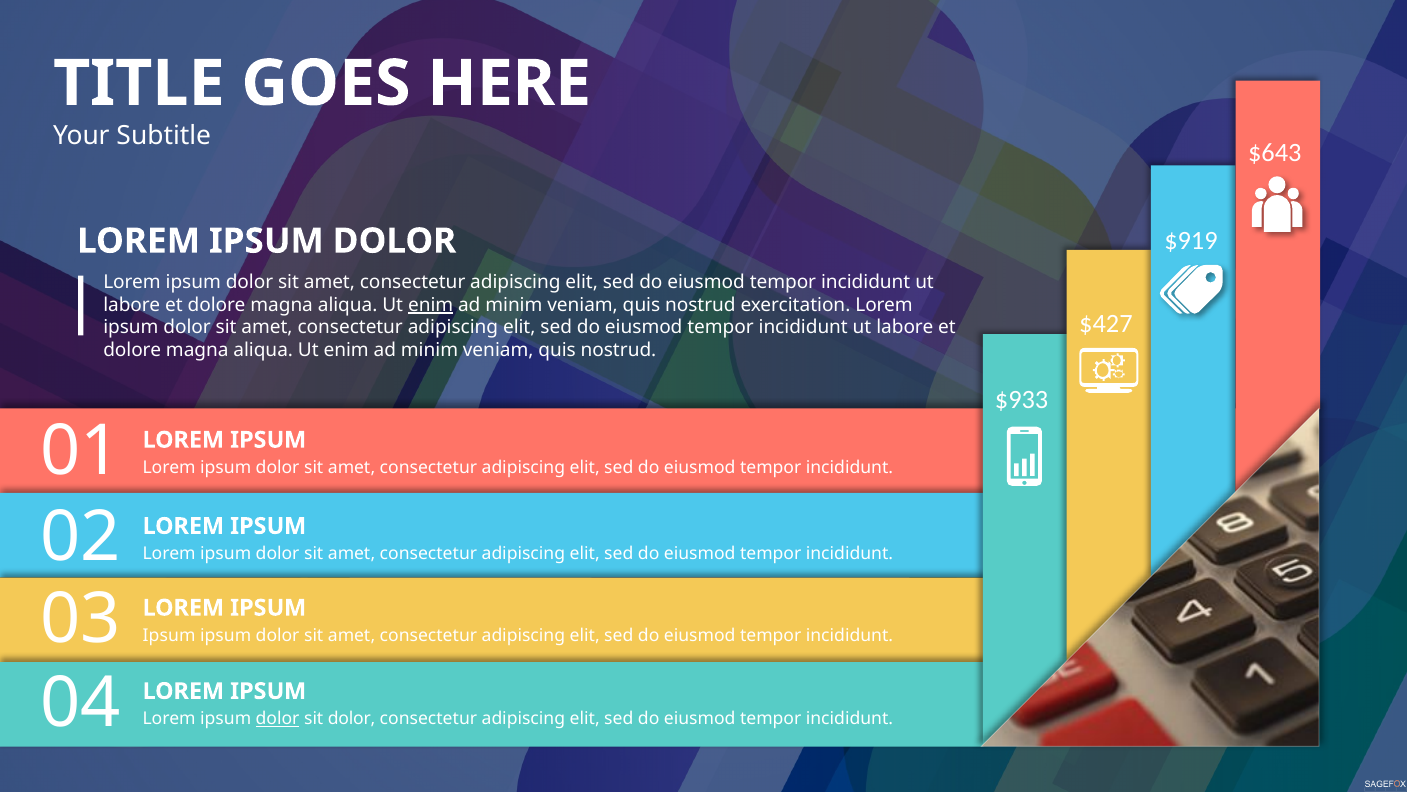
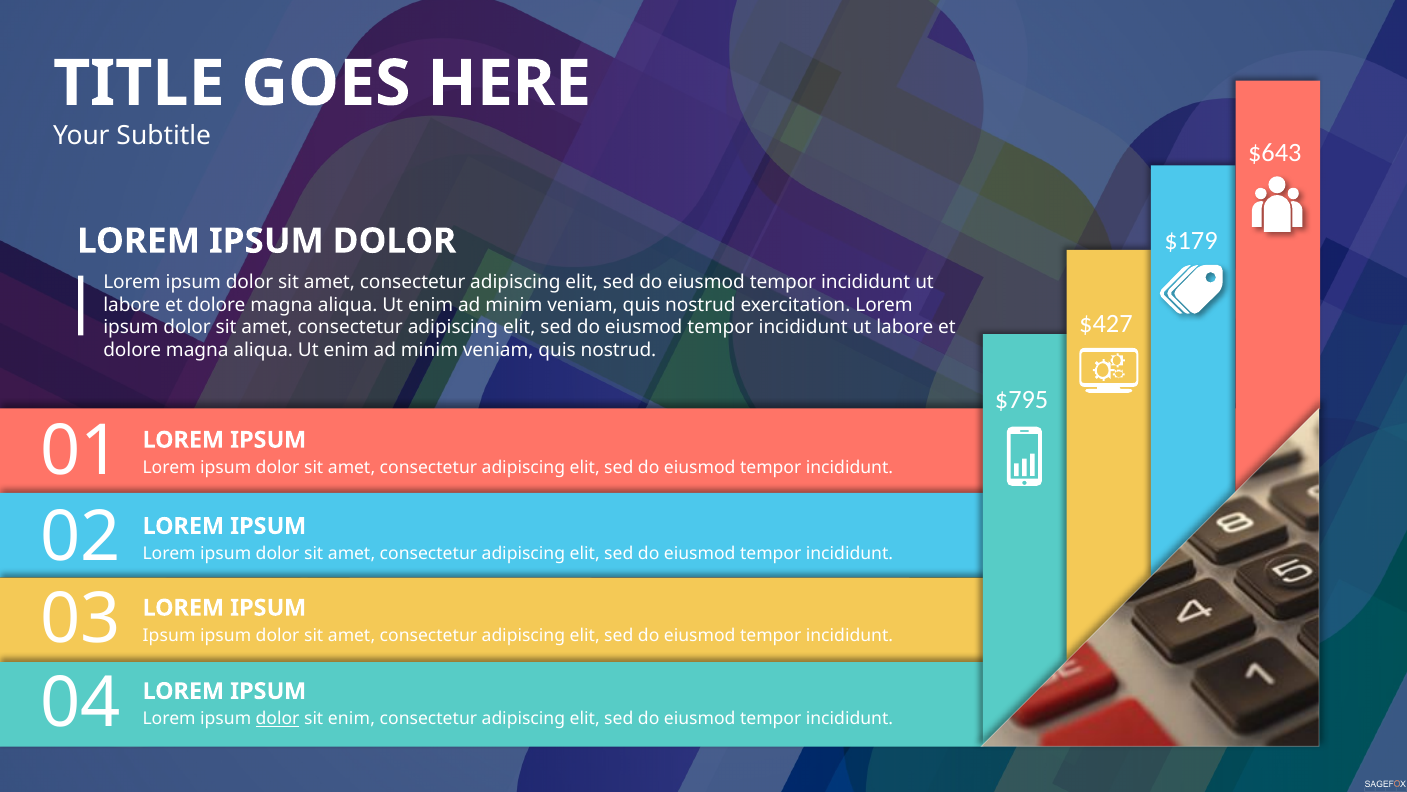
$919: $919 -> $179 (1191, 240)
enim underline: present -> none (431, 305)
$933: $933 -> $795 (1022, 399)
sit dolor: dolor -> enim (351, 718)
